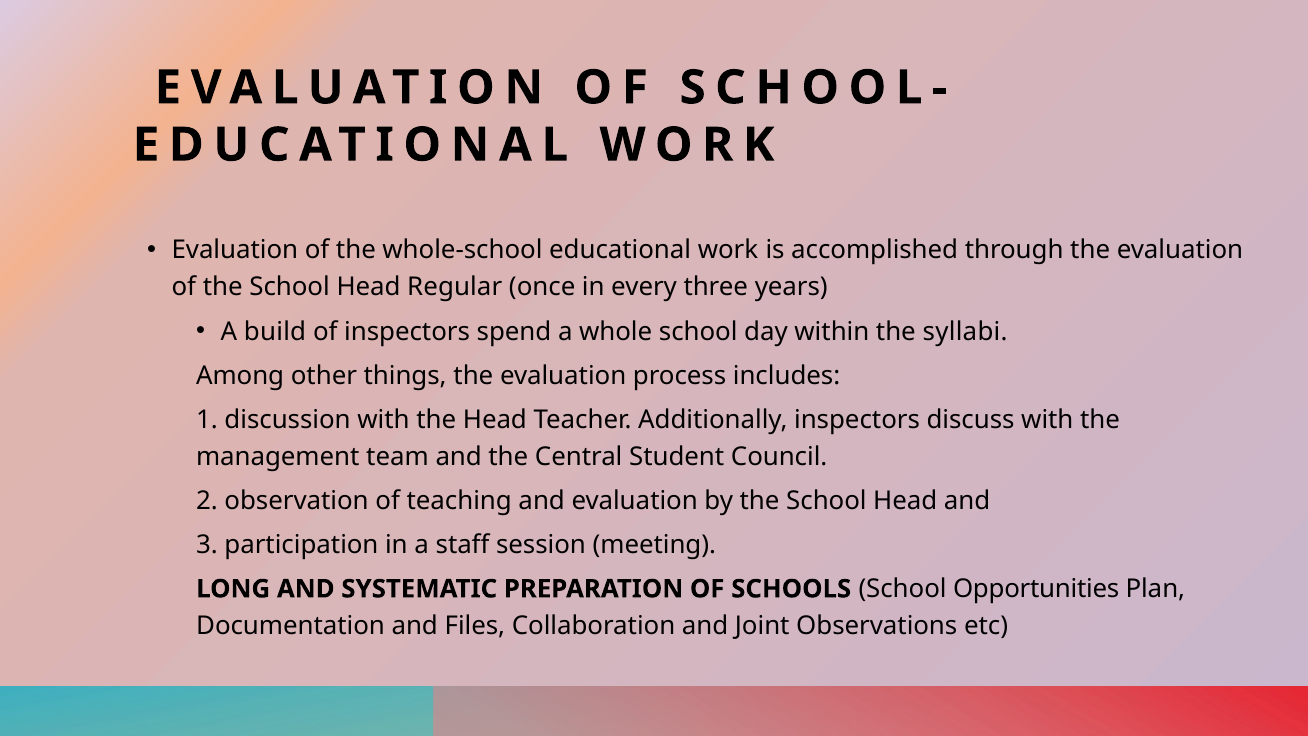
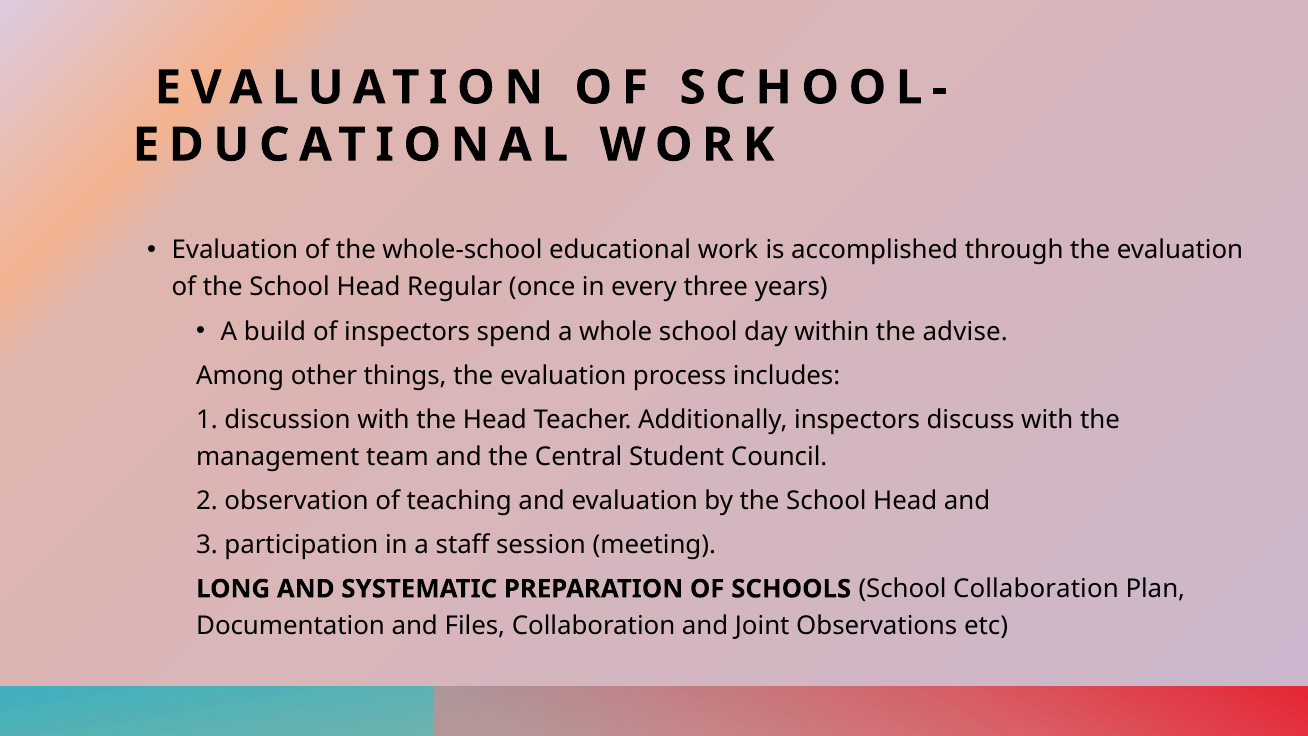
syllabi: syllabi -> advise (965, 331)
School Opportunities: Opportunities -> Collaboration (1036, 589)
